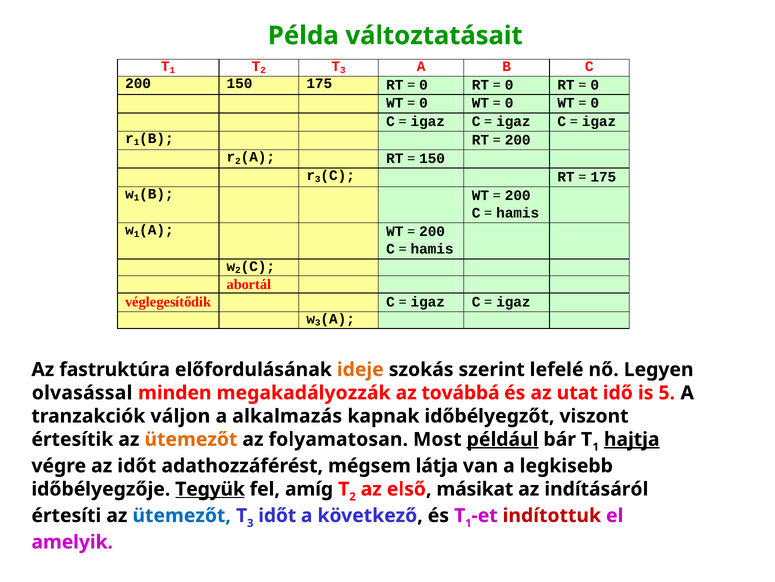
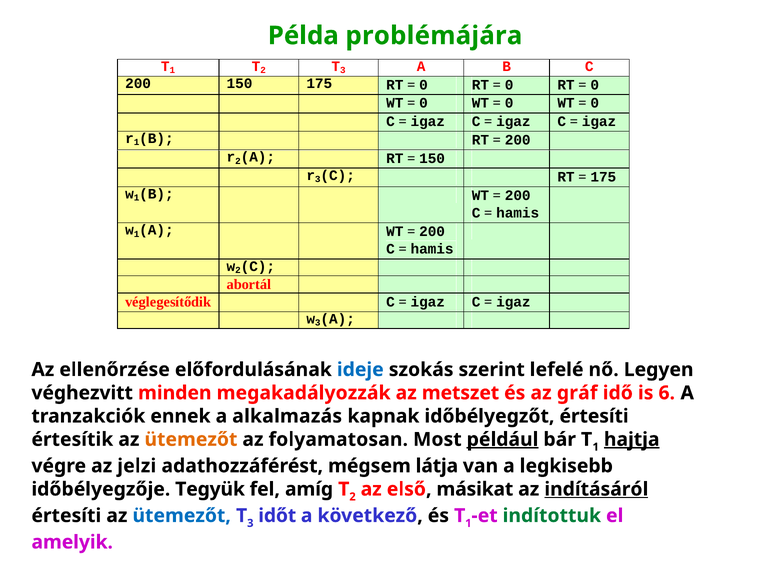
változtatásait: változtatásait -> problémájára (434, 36)
fastruktúra: fastruktúra -> ellenőrzése (115, 369)
ideje colour: orange -> blue (360, 369)
olvasással: olvasással -> véghezvitt (82, 392)
továbbá: továbbá -> metszet (460, 392)
utat: utat -> gráf (577, 392)
5: 5 -> 6 (667, 392)
váljon: váljon -> ennek (180, 416)
időbélyegzőt viszont: viszont -> értesíti (594, 416)
az időt: időt -> jelzi (137, 465)
Tegyük underline: present -> none (210, 489)
indításáról underline: none -> present (596, 489)
indítottuk colour: red -> green (552, 515)
